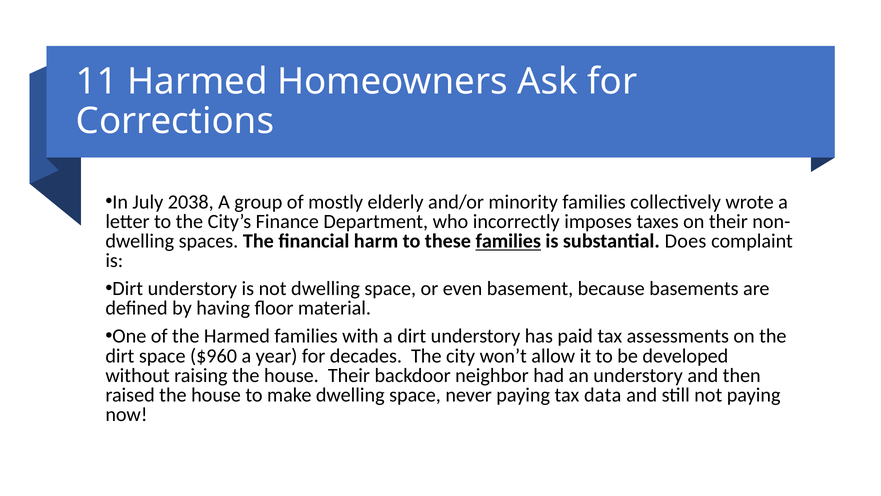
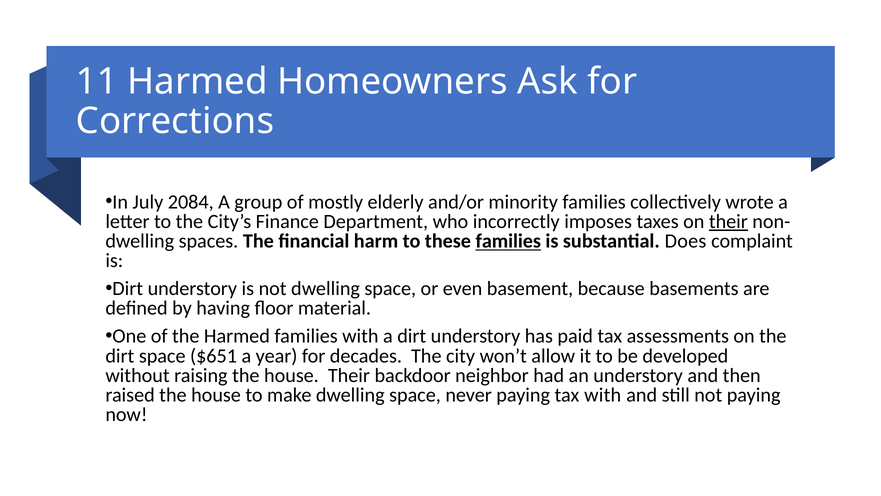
2038: 2038 -> 2084 (191, 202)
their underline: none -> present (728, 221)
$960: $960 -> $651 (214, 356)
tax data: data -> with (603, 395)
